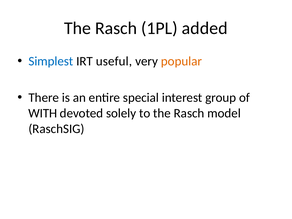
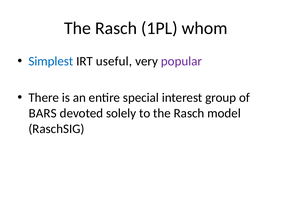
added: added -> whom (205, 28)
popular colour: orange -> purple (181, 61)
WITH: WITH -> BARS (43, 113)
